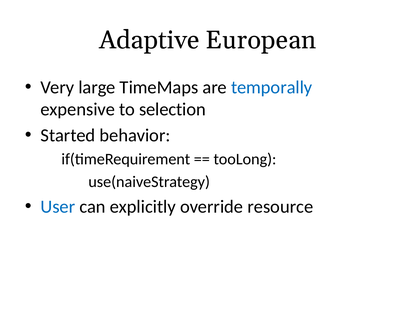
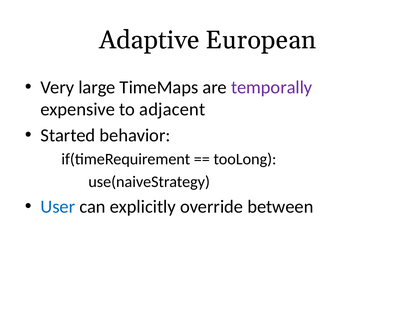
temporally colour: blue -> purple (272, 87)
selection: selection -> adjacent (172, 109)
resource: resource -> between (280, 207)
